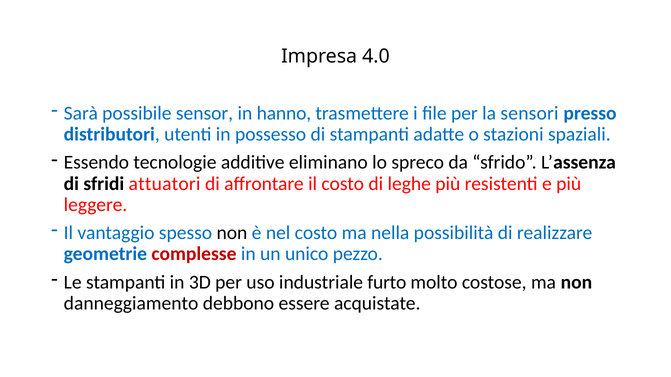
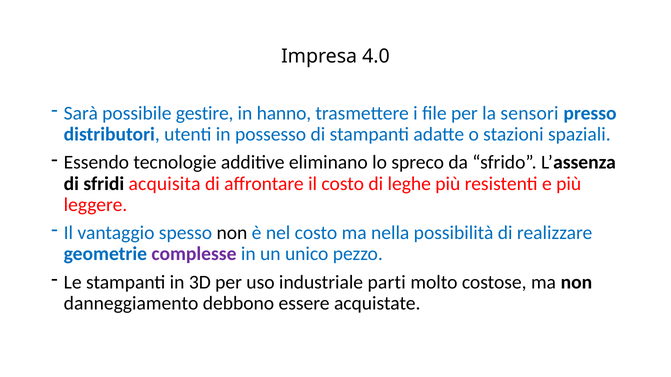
sensor: sensor -> gestire (205, 113)
attuatori: attuatori -> acquisita (165, 184)
complesse colour: red -> purple (194, 254)
furto: furto -> parti (387, 282)
